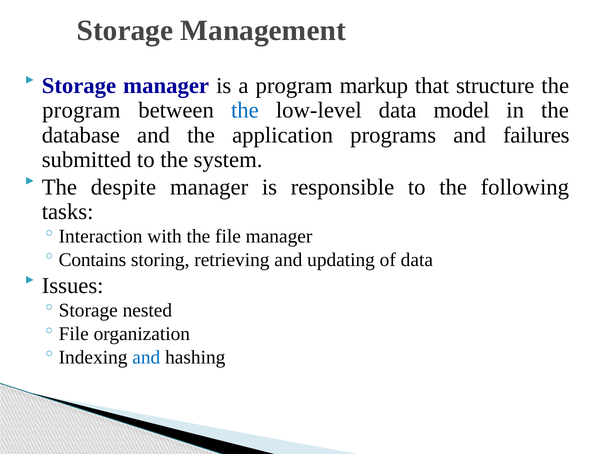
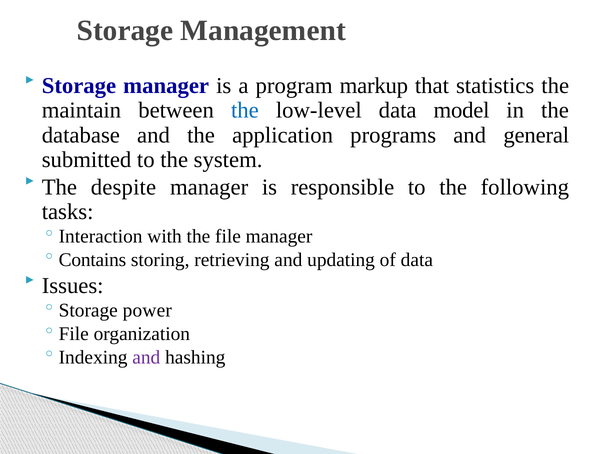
structure: structure -> statistics (495, 86)
program: program -> maintain (81, 111)
failures: failures -> general (536, 135)
nested: nested -> power (147, 311)
and colour: blue -> purple (146, 358)
